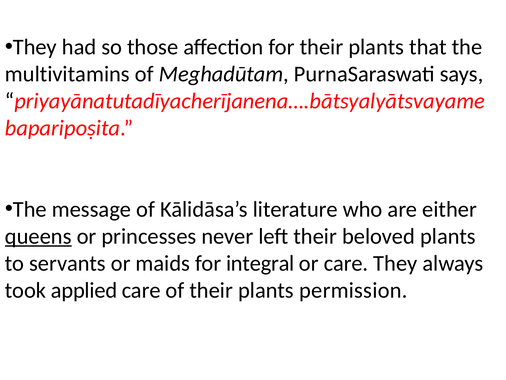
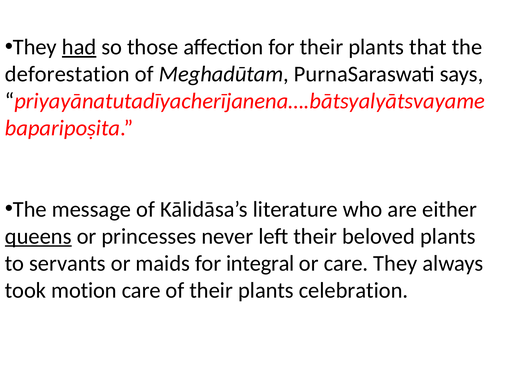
had underline: none -> present (79, 47)
multivitamins: multivitamins -> deforestation (67, 74)
applied: applied -> motion (84, 290)
permission: permission -> celebration (354, 290)
